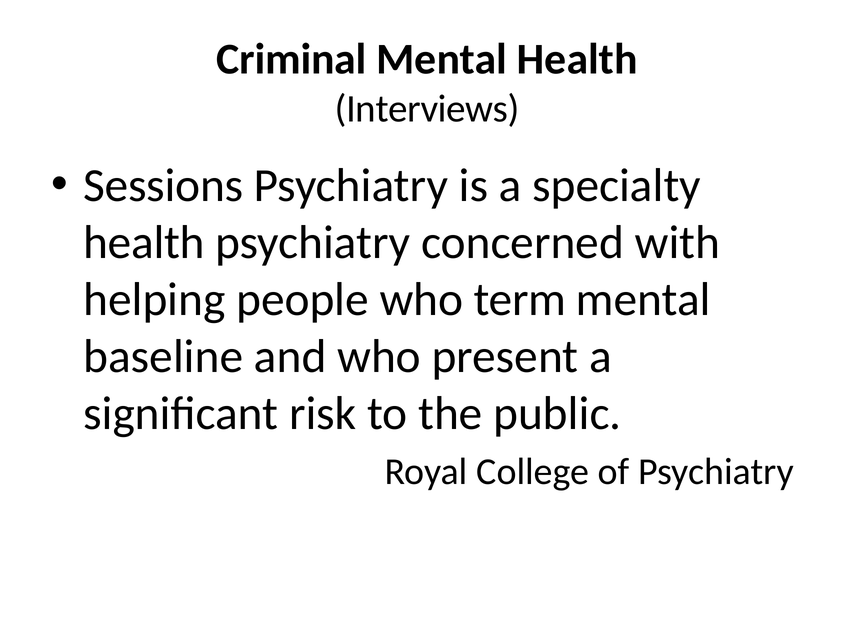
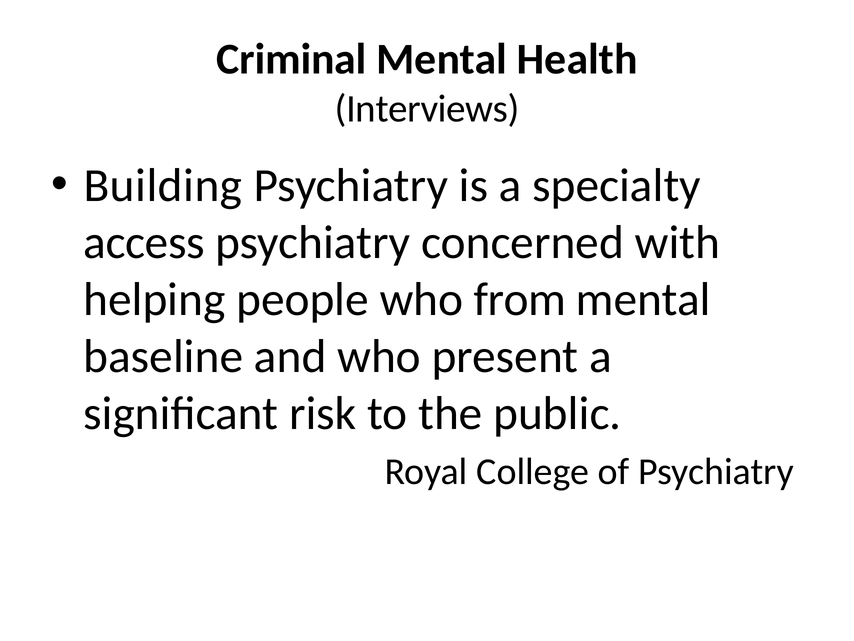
Sessions: Sessions -> Building (163, 186)
health: health -> access (144, 242)
term: term -> from (520, 299)
